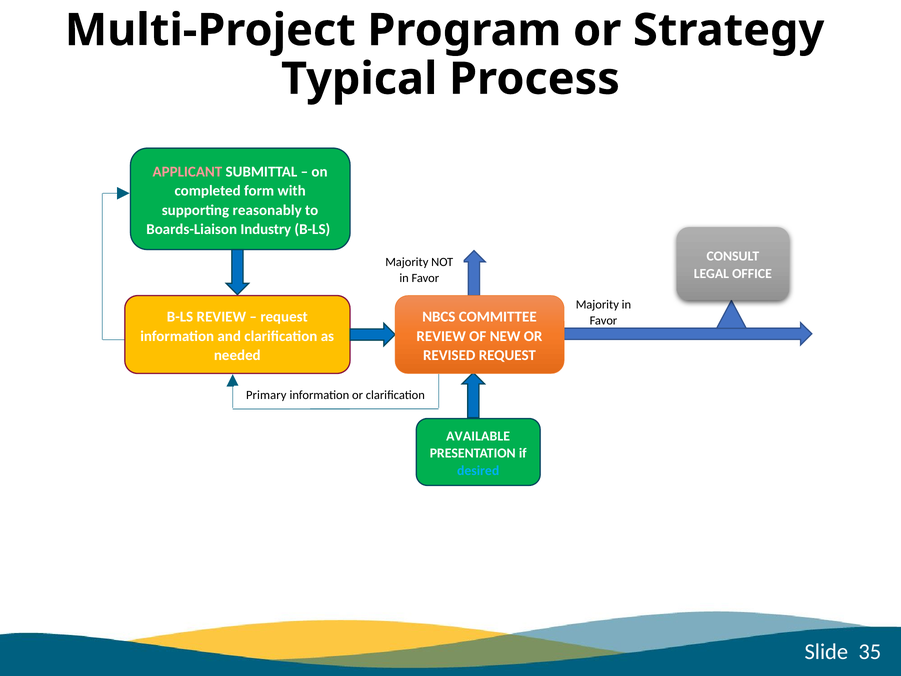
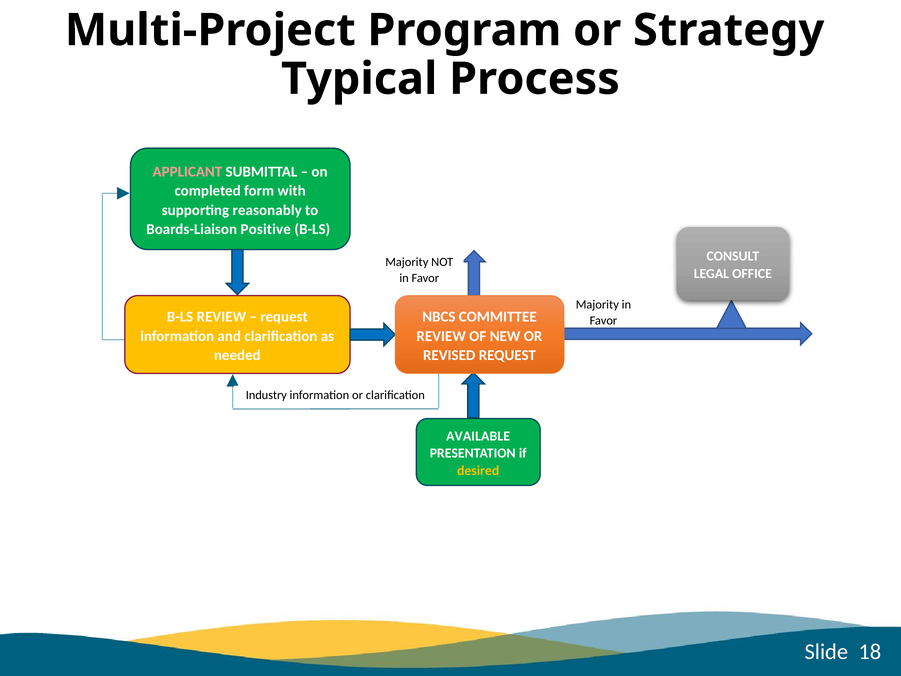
Industry: Industry -> Positive (266, 229)
Primary: Primary -> Industry (266, 395)
desired colour: light blue -> yellow (478, 471)
35: 35 -> 18 (870, 652)
